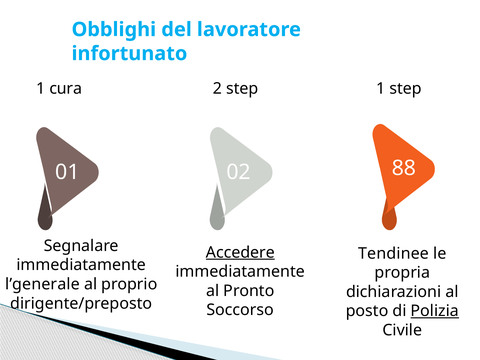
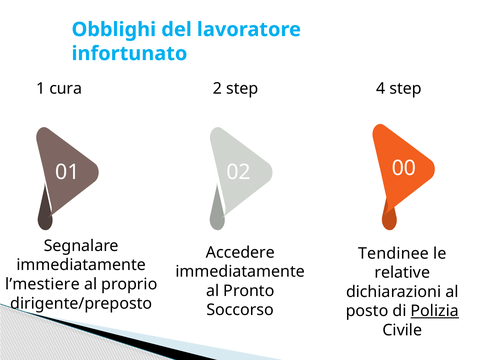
step 1: 1 -> 4 (381, 89)
88: 88 -> 00 (404, 168)
Accedere underline: present -> none (240, 252)
propria: propria -> relative (402, 273)
l’generale: l’generale -> l’mestiere (42, 284)
